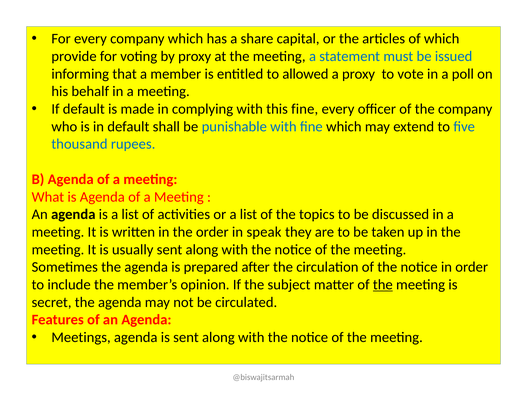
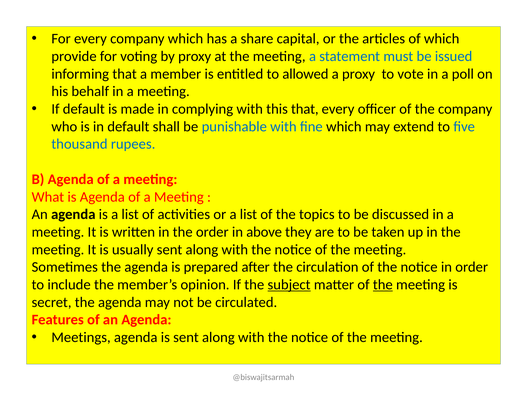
this fine: fine -> that (305, 109)
speak: speak -> above (264, 232)
subject underline: none -> present (289, 285)
